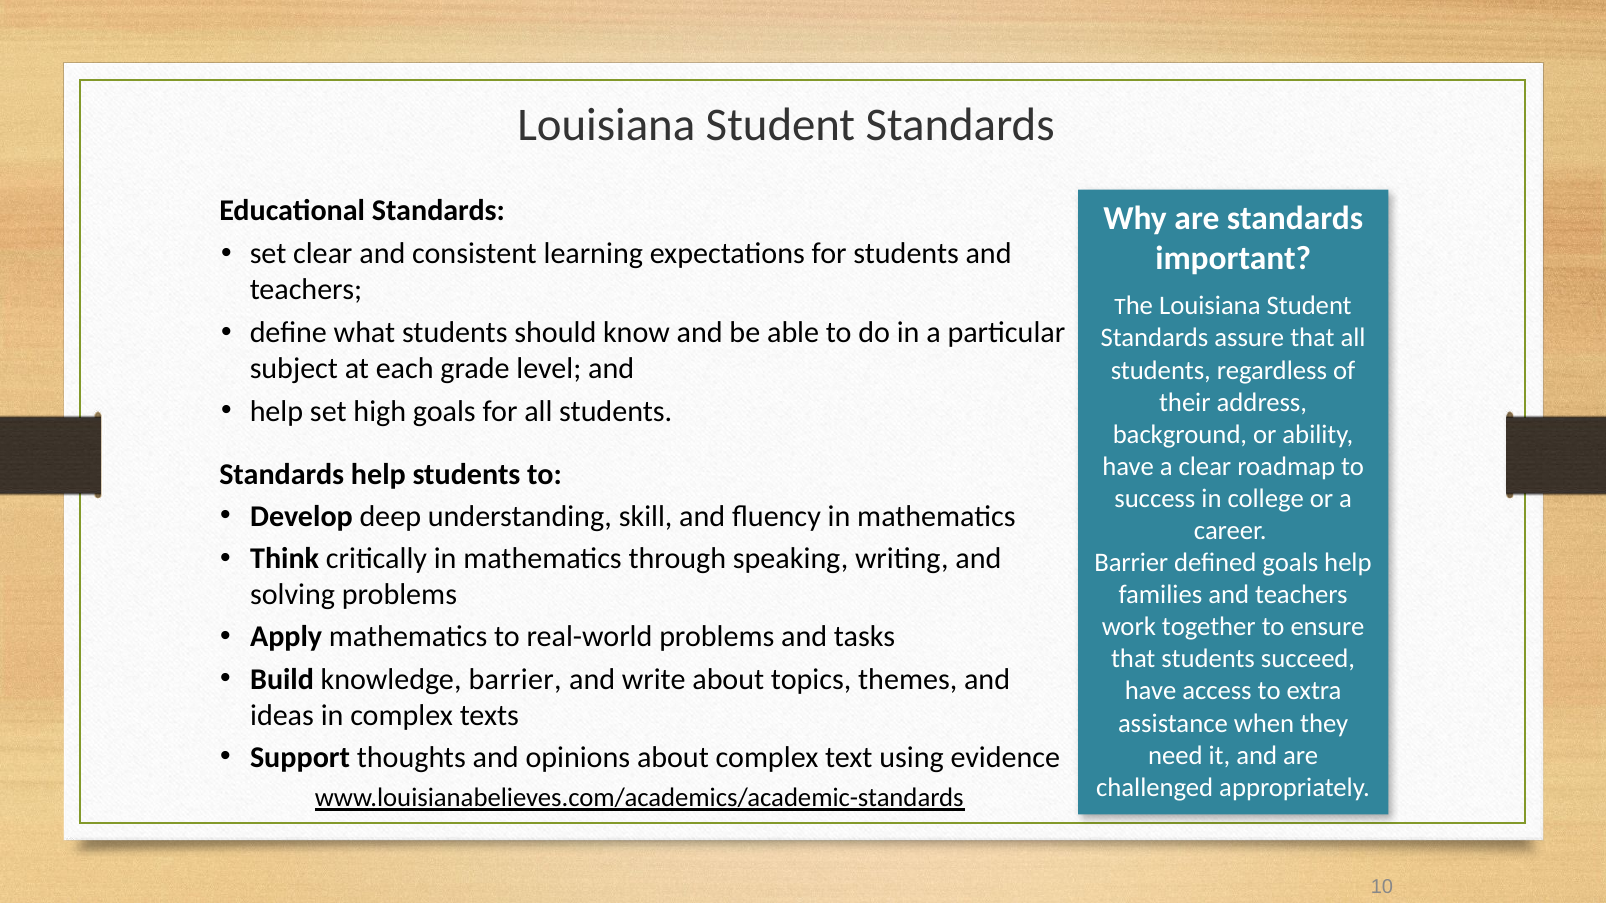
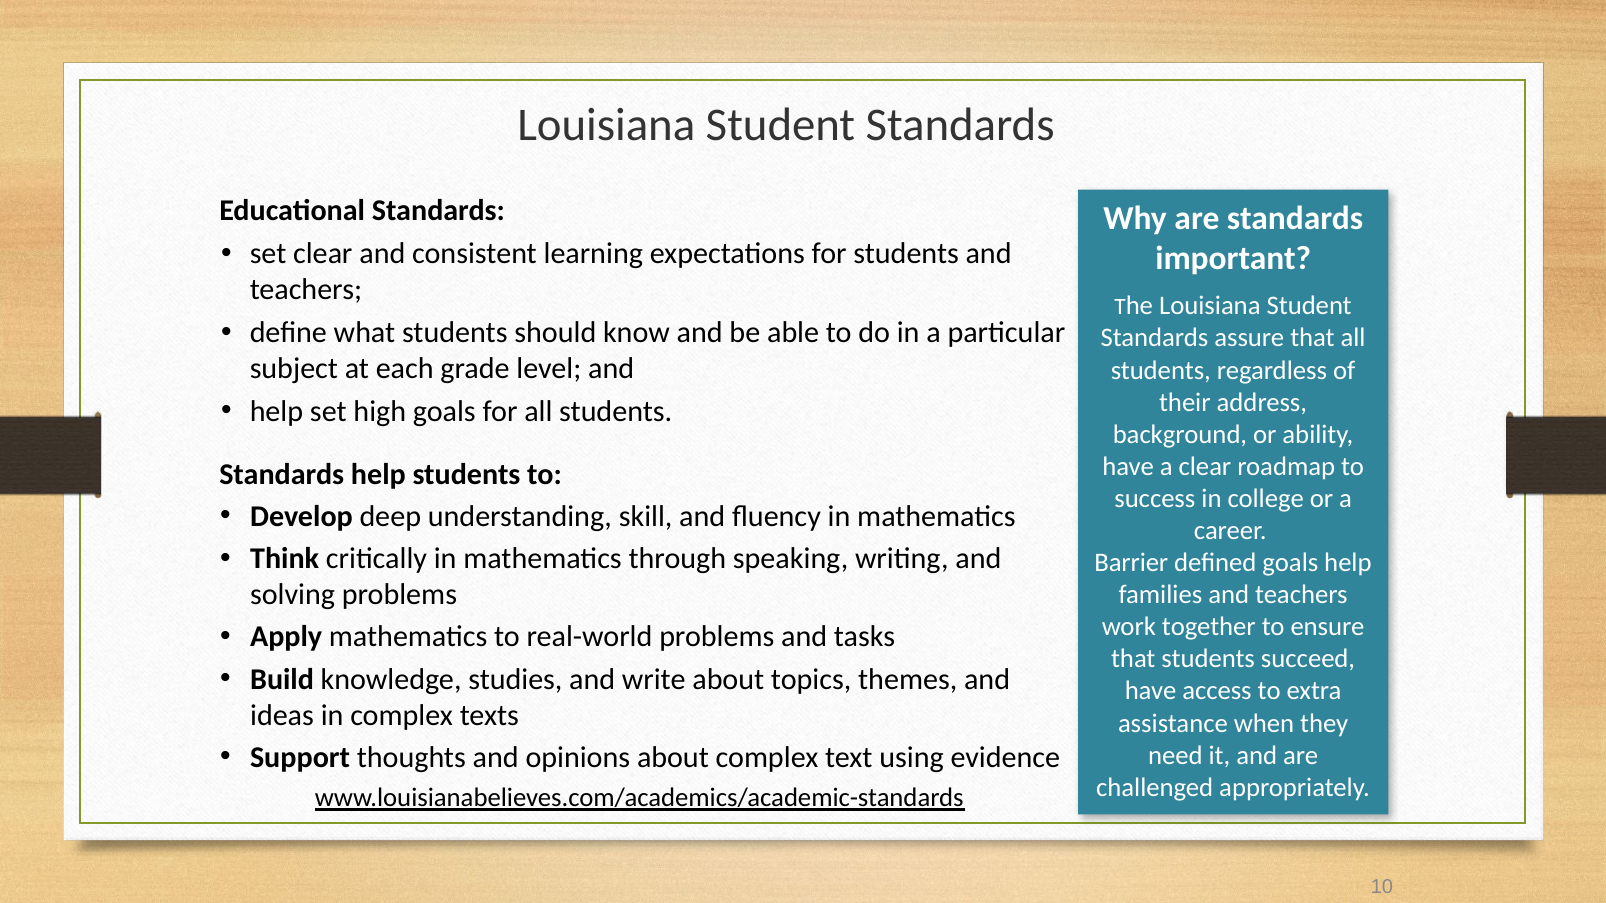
knowledge barrier: barrier -> studies (515, 679)
